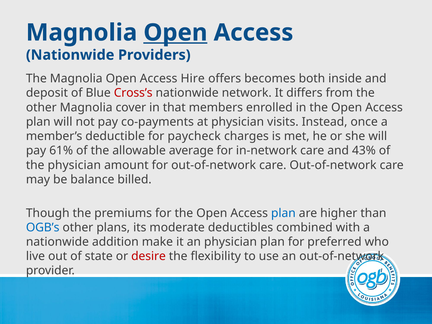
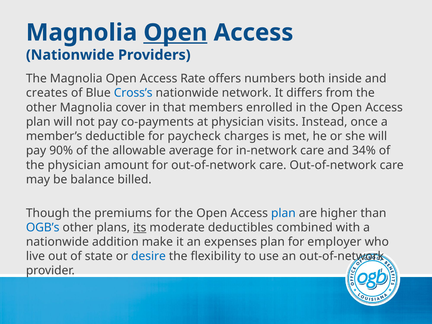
Hire: Hire -> Rate (193, 79)
becomes: becomes -> numbers (270, 79)
deposit: deposit -> creates (47, 93)
Cross’s colour: red -> blue (133, 93)
61%: 61% -> 90% (61, 151)
43%: 43% -> 34% (364, 151)
its underline: none -> present (140, 227)
an physician: physician -> expenses (231, 242)
preferred: preferred -> employer (334, 242)
desire colour: red -> blue (149, 256)
